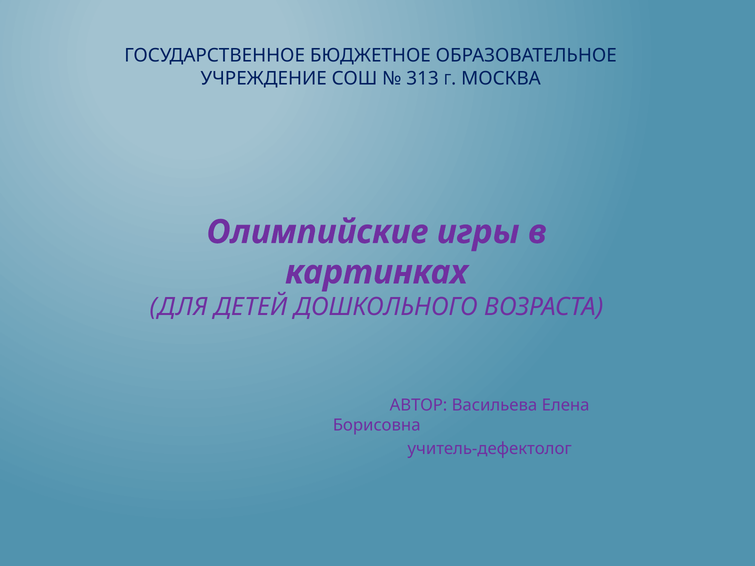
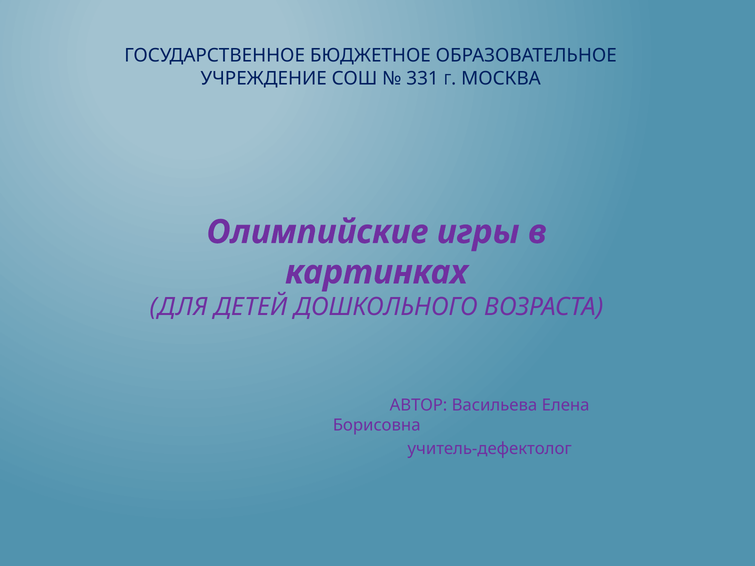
313: 313 -> 331 (423, 78)
